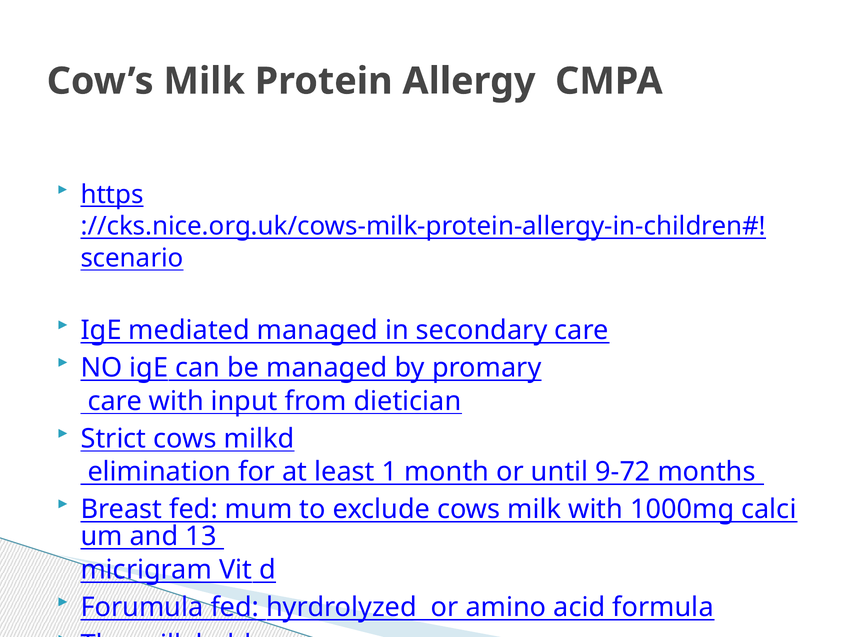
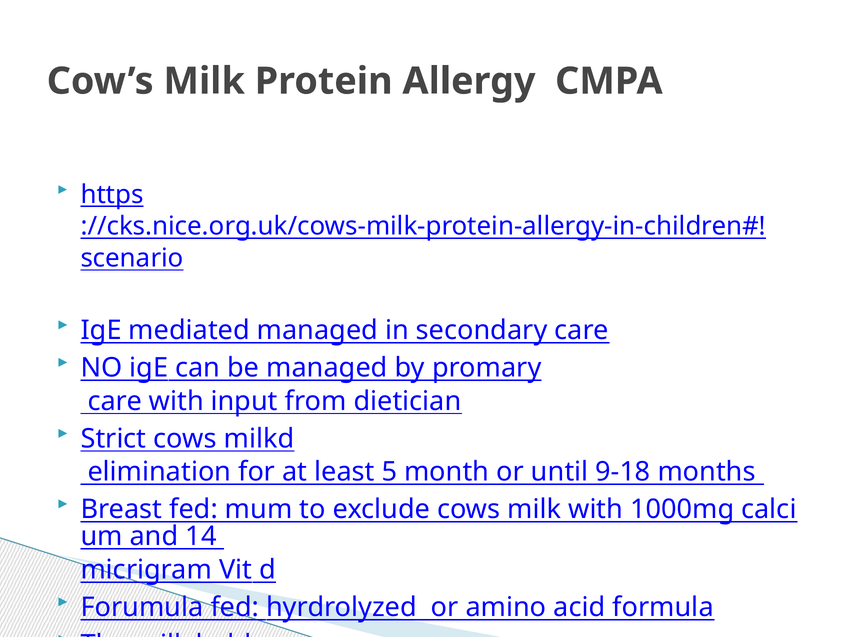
1: 1 -> 5 (389, 472)
9-72: 9-72 -> 9-18 (623, 472)
13: 13 -> 14 (201, 536)
